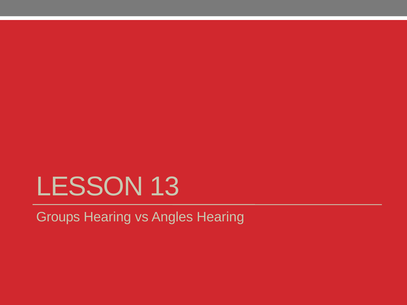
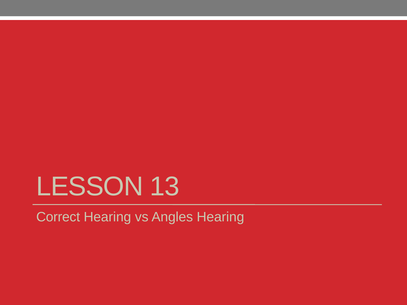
Groups: Groups -> Correct (58, 217)
